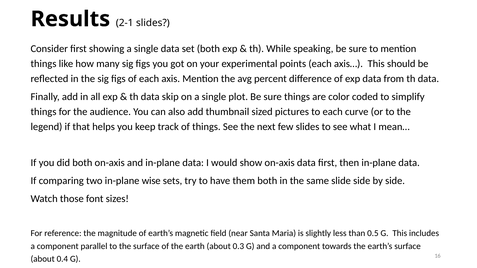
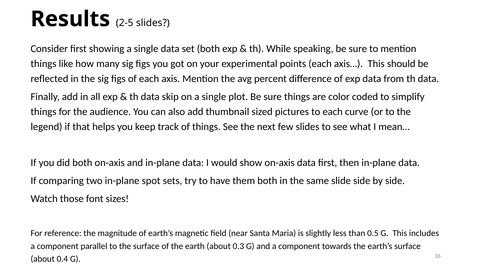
2-1: 2-1 -> 2-5 (125, 23)
wise: wise -> spot (151, 181)
